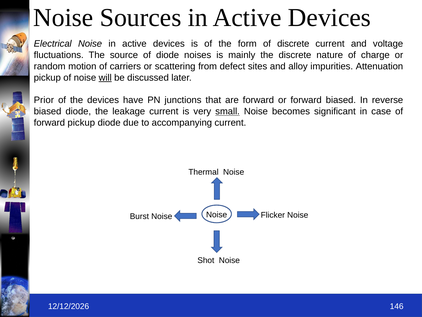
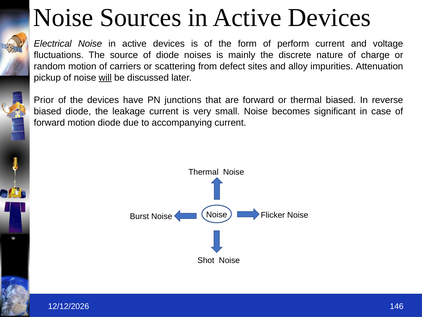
of discrete: discrete -> perform (293, 44)
or forward: forward -> thermal (306, 100)
small underline: present -> none (228, 111)
forward pickup: pickup -> motion (81, 123)
